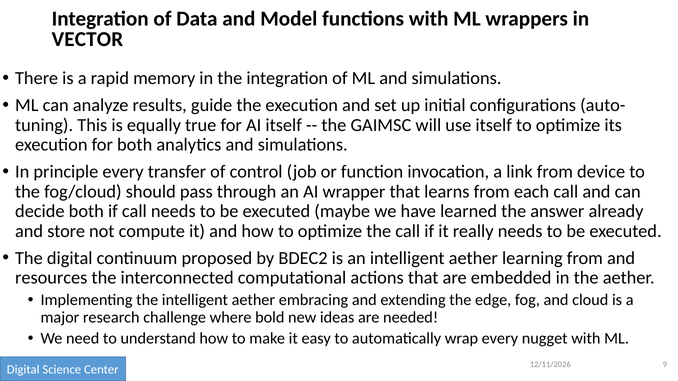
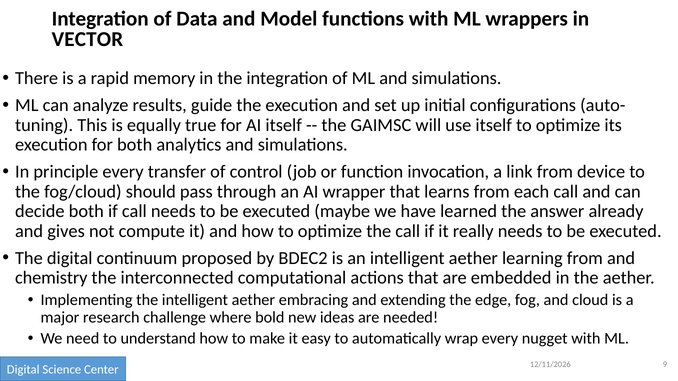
store: store -> gives (66, 231)
resources: resources -> chemistry (51, 278)
